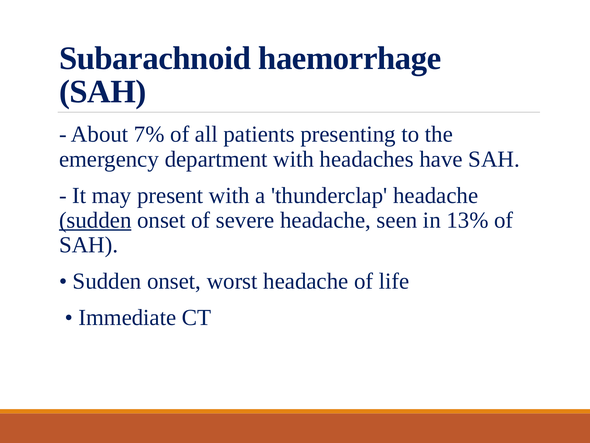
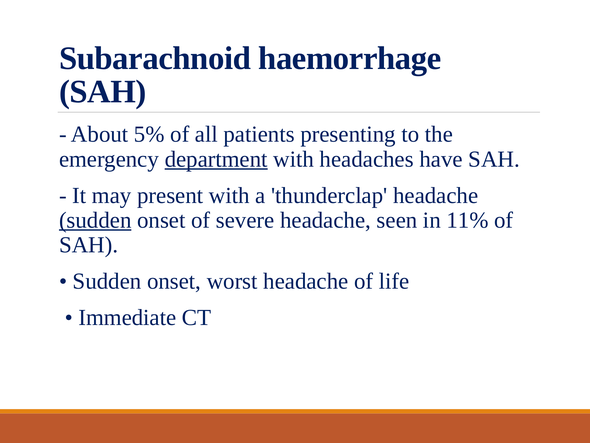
7%: 7% -> 5% (149, 134)
department underline: none -> present (216, 159)
13%: 13% -> 11% (468, 220)
